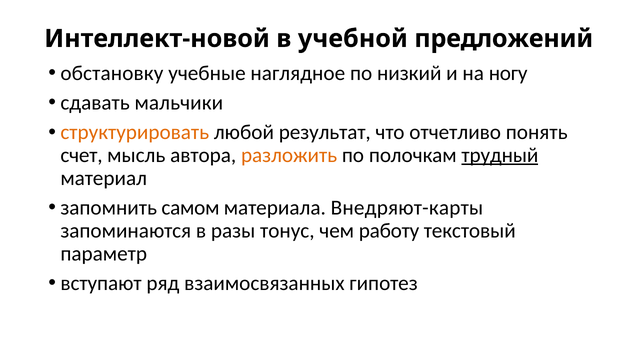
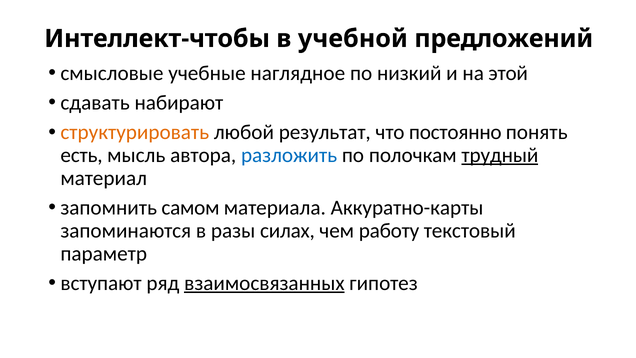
Интеллект-новой: Интеллект-новой -> Интеллект-чтобы (157, 39)
обстановку: обстановку -> смысловые (112, 73)
ногу: ногу -> этой (508, 73)
мальчики: мальчики -> набирают (179, 103)
отчетливо: отчетливо -> постоянно (455, 132)
счет: счет -> есть (82, 155)
разложить colour: orange -> blue (289, 155)
Внедряют-карты: Внедряют-карты -> Аккуратно-карты (407, 208)
тонус: тонус -> силах (287, 231)
взаимосвязанных underline: none -> present (264, 283)
